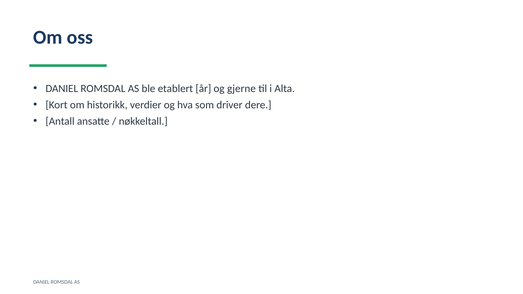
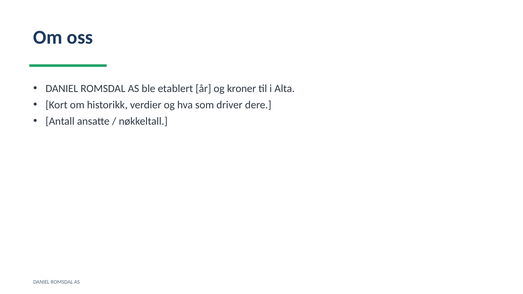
gjerne: gjerne -> kroner (242, 89)
